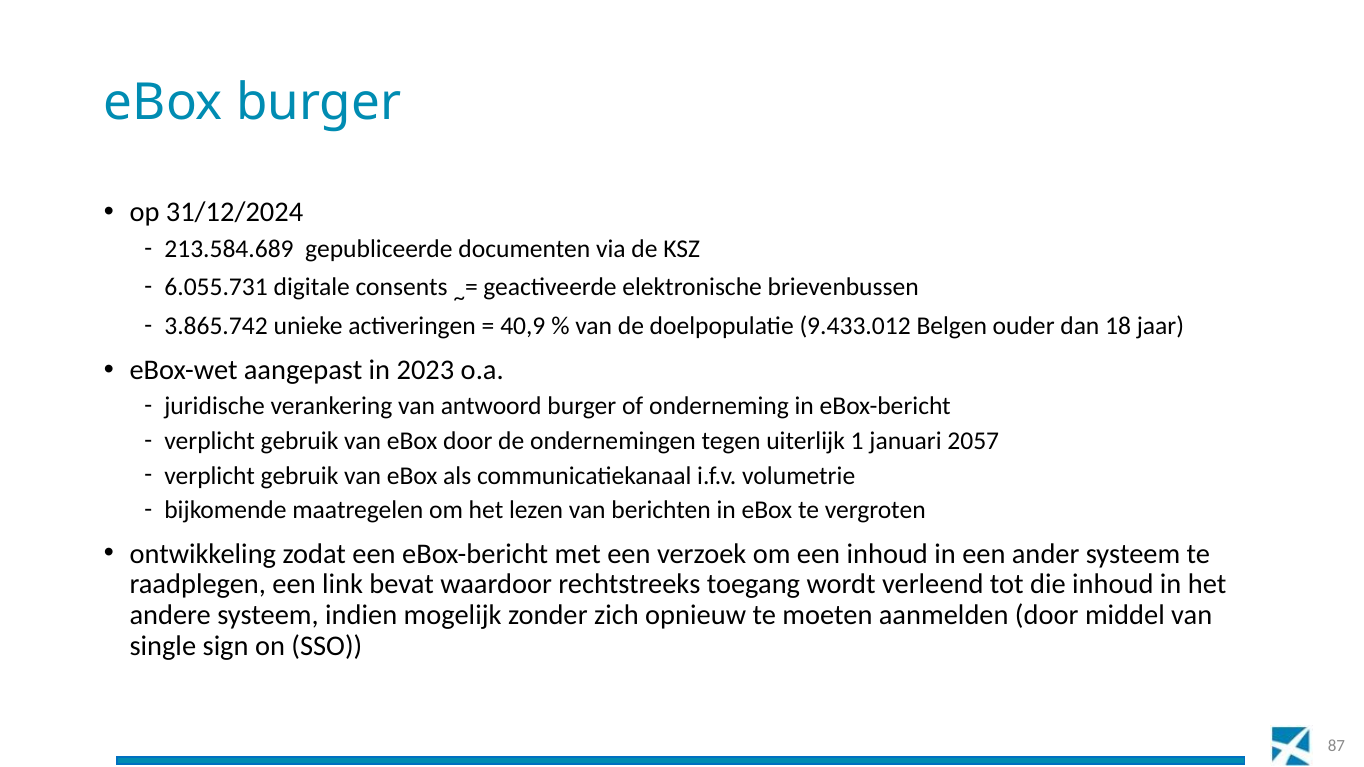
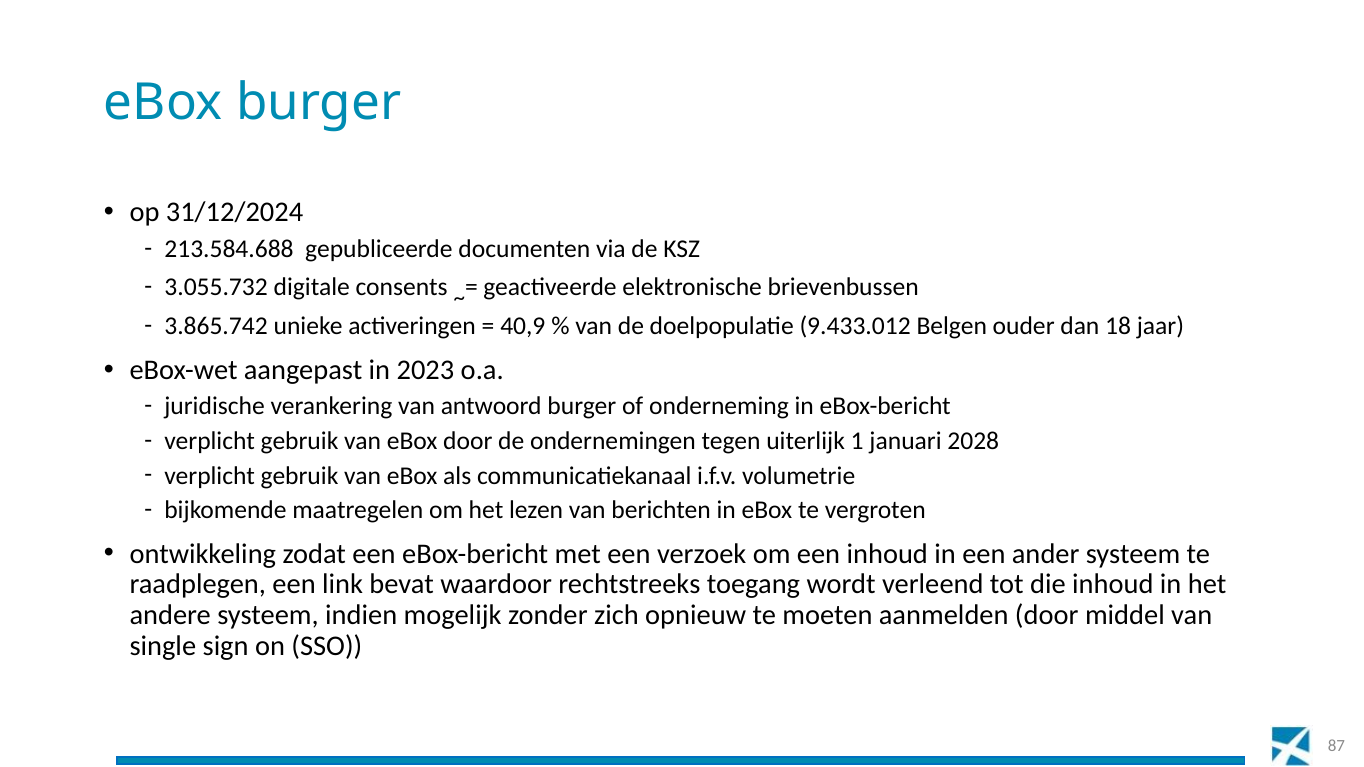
213.584.689: 213.584.689 -> 213.584.688 (229, 249)
6.055.731: 6.055.731 -> 3.055.732 (216, 287)
2057: 2057 -> 2028 (973, 441)
